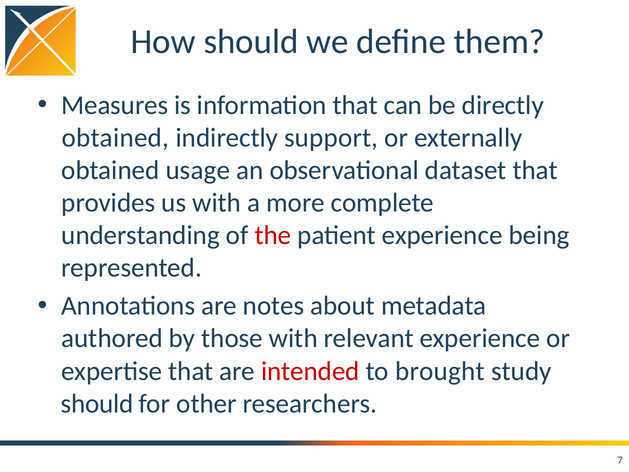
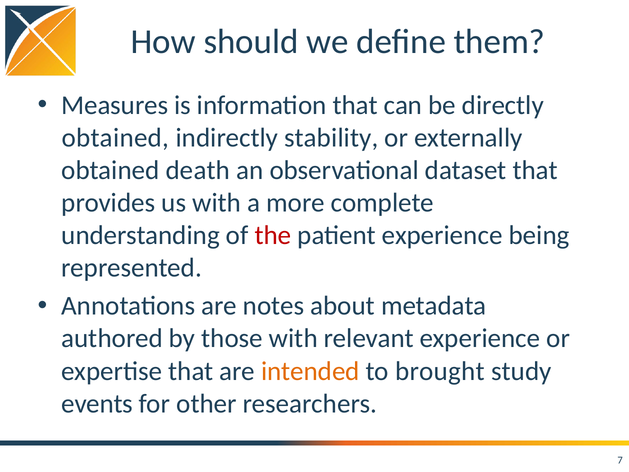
support: support -> stability (331, 138)
usage: usage -> death (198, 170)
intended colour: red -> orange (310, 371)
should: should -> events (97, 403)
